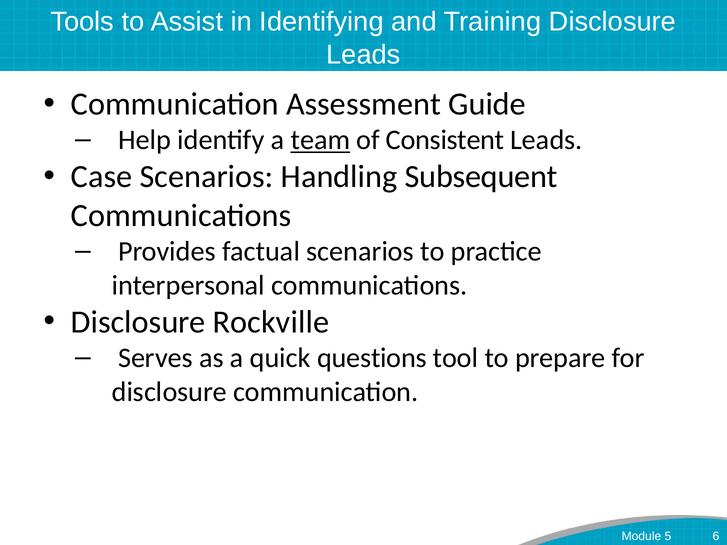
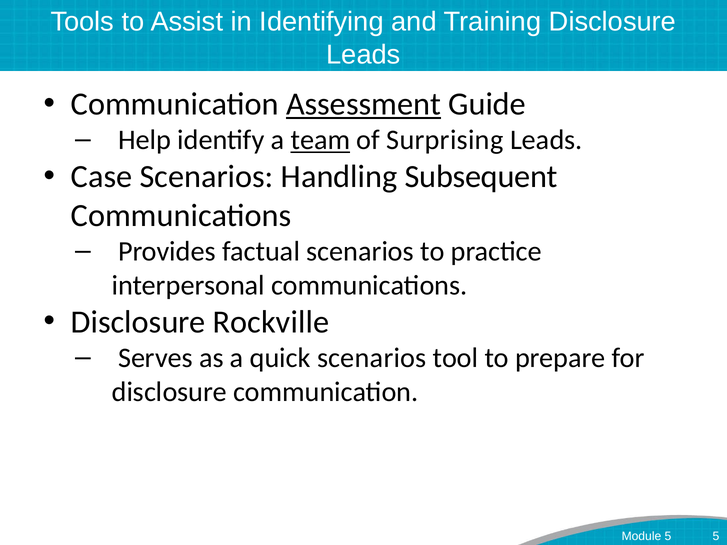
Assessment underline: none -> present (363, 104)
Consistent: Consistent -> Surprising (445, 140)
quick questions: questions -> scenarios (372, 358)
5 6: 6 -> 5 (716, 536)
